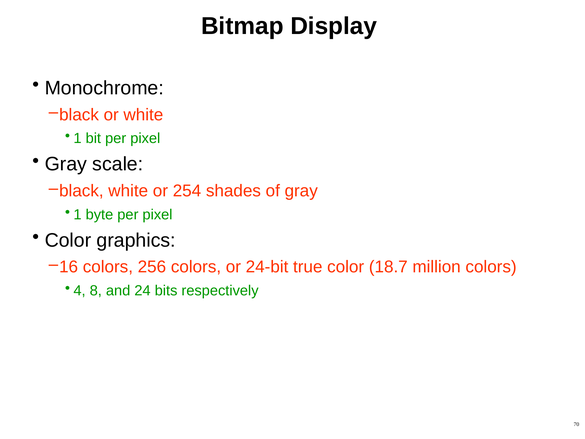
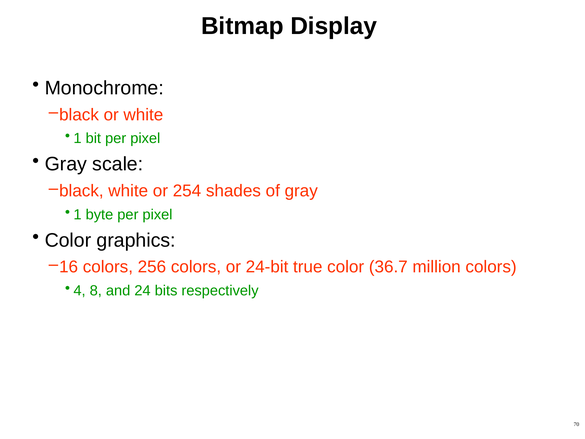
18.7: 18.7 -> 36.7 (388, 267)
